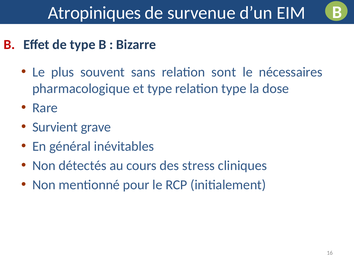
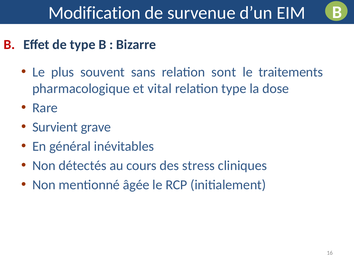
Atropiniques: Atropiniques -> Modification (94, 13)
nécessaires: nécessaires -> traitements (291, 72)
et type: type -> vital (160, 89)
pour: pour -> âgée (136, 185)
